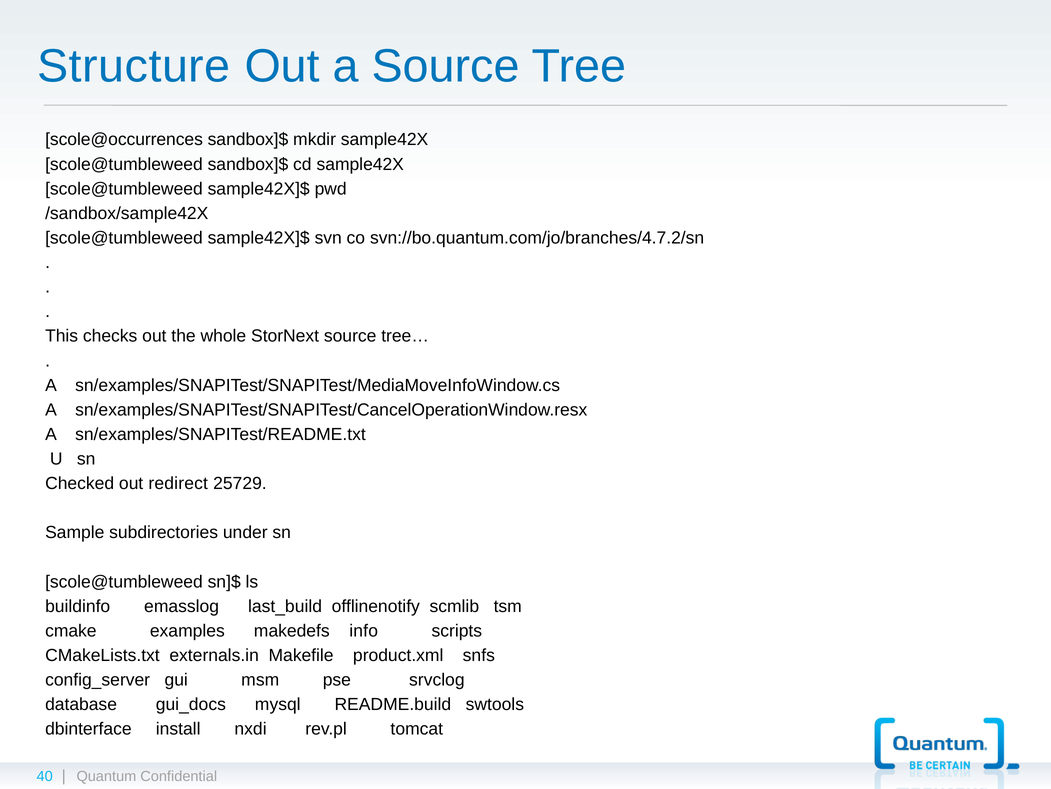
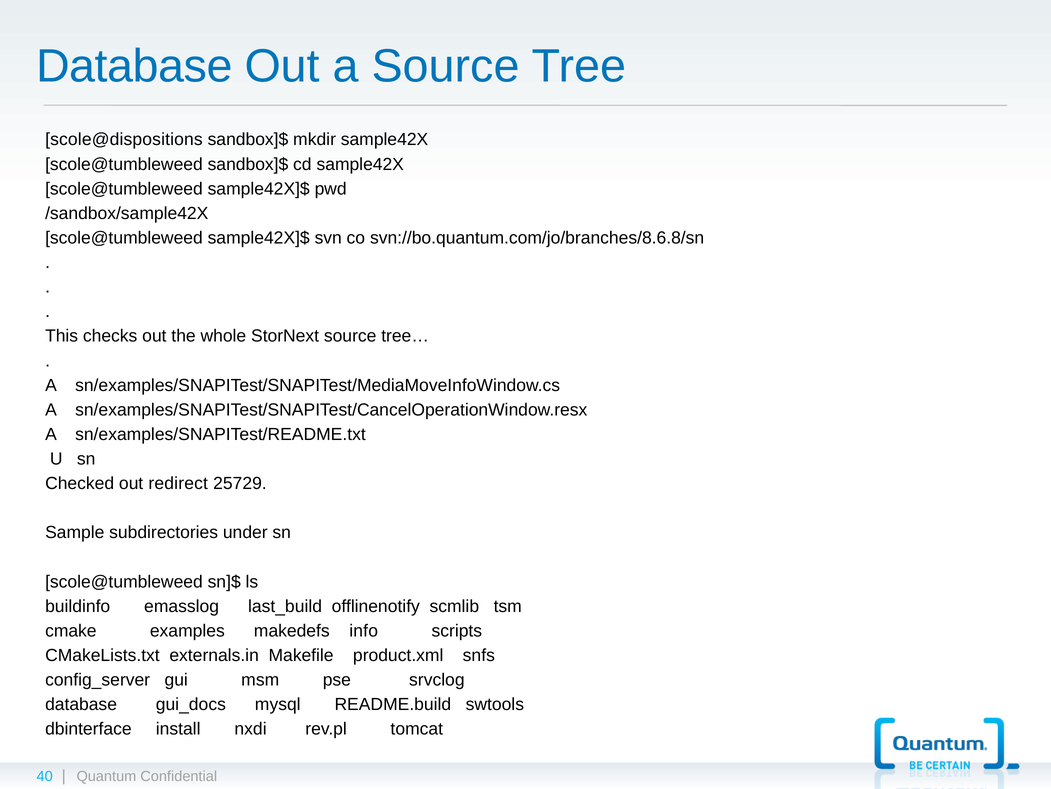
Structure: Structure -> Database (134, 66)
scole@occurrences: scole@occurrences -> scole@dispositions (124, 140)
svn://bo.quantum.com/jo/branches/4.7.2/sn: svn://bo.quantum.com/jo/branches/4.7.2/sn -> svn://bo.quantum.com/jo/branches/8.6.8/sn (537, 238)
